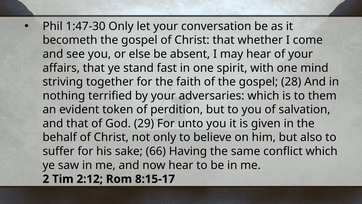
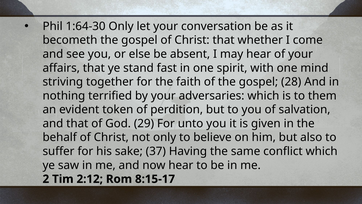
1:47-30: 1:47-30 -> 1:64-30 (86, 26)
66: 66 -> 37 (156, 151)
